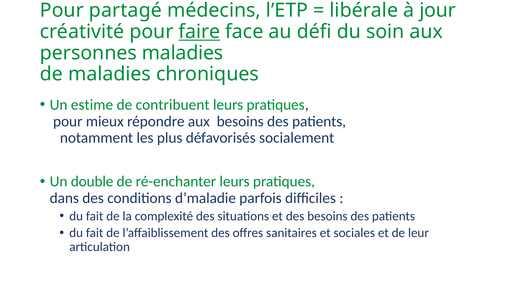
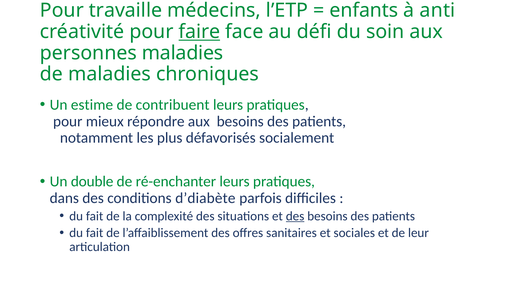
partagé: partagé -> travaille (125, 11)
libérale: libérale -> enfants (364, 11)
jour: jour -> anti (437, 11)
d’maladie: d’maladie -> d’diabète (205, 198)
des underline: none -> present (295, 216)
